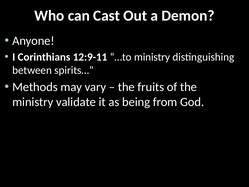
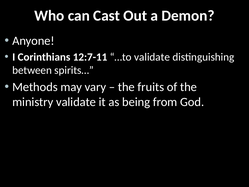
12:9-11: 12:9-11 -> 12:7-11 (90, 57)
…to ministry: ministry -> validate (152, 57)
